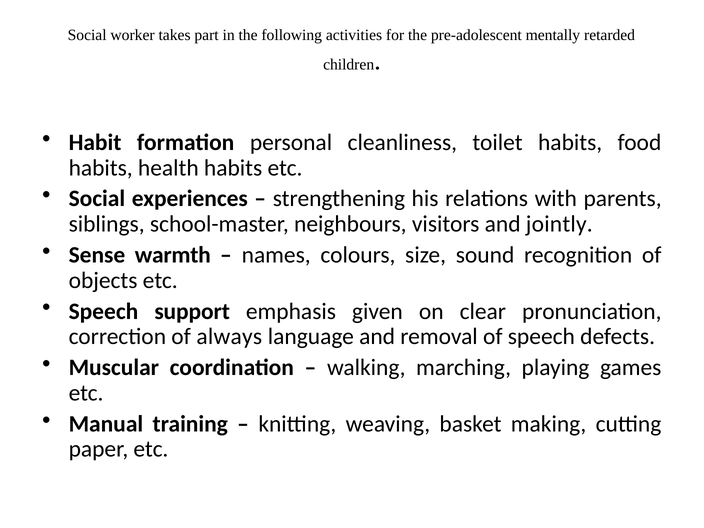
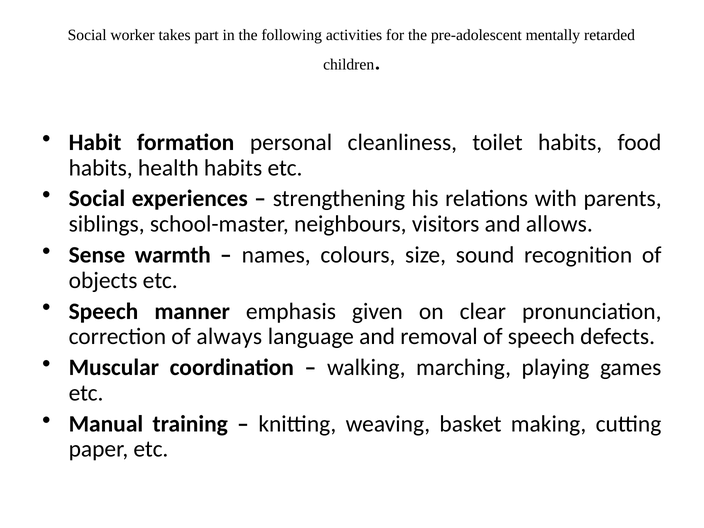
jointly: jointly -> allows (559, 224)
support: support -> manner (192, 311)
